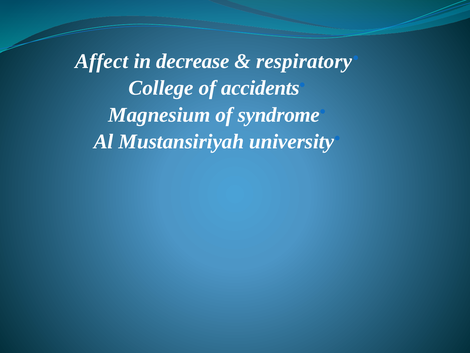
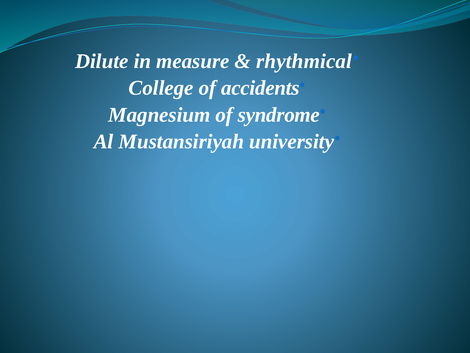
Affect: Affect -> Dilute (102, 61)
decrease: decrease -> measure (193, 61)
respiratory: respiratory -> rhythmical (304, 61)
